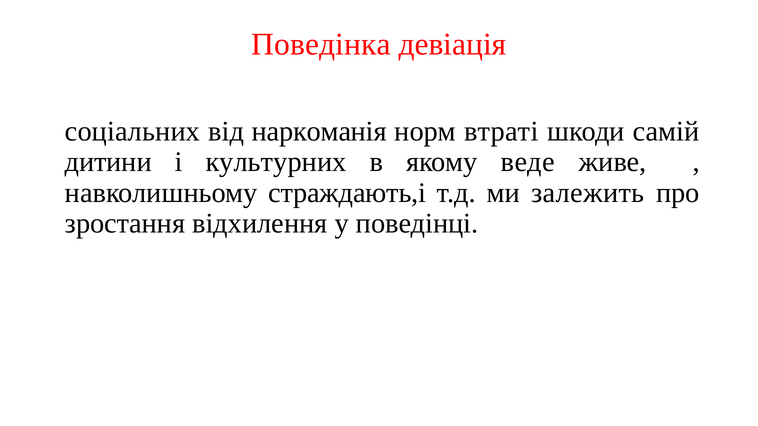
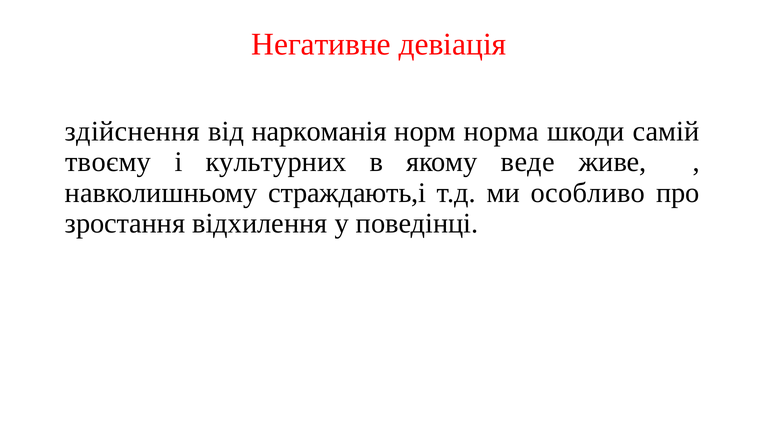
Поведінка: Поведінка -> Негативне (321, 44)
соціальних: соціальних -> здійснення (132, 132)
втраті: втраті -> норма (501, 132)
дитини: дитини -> твоєму (108, 162)
залежить: залежить -> особливо (588, 193)
